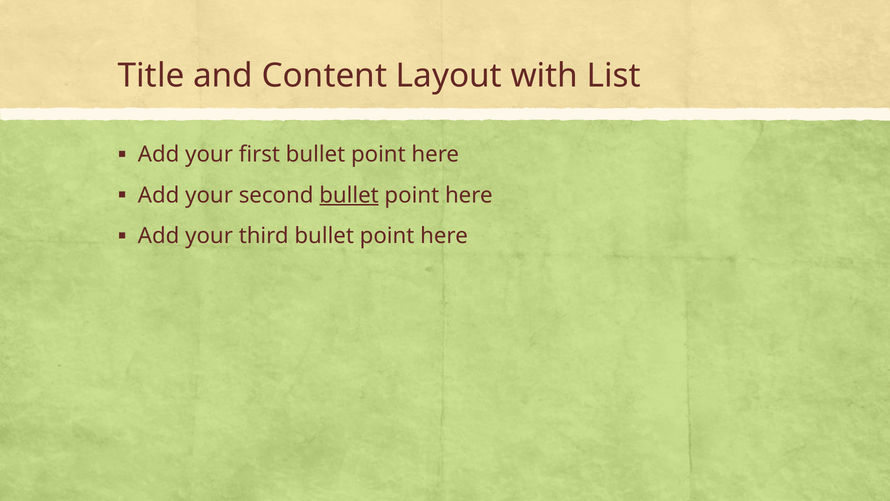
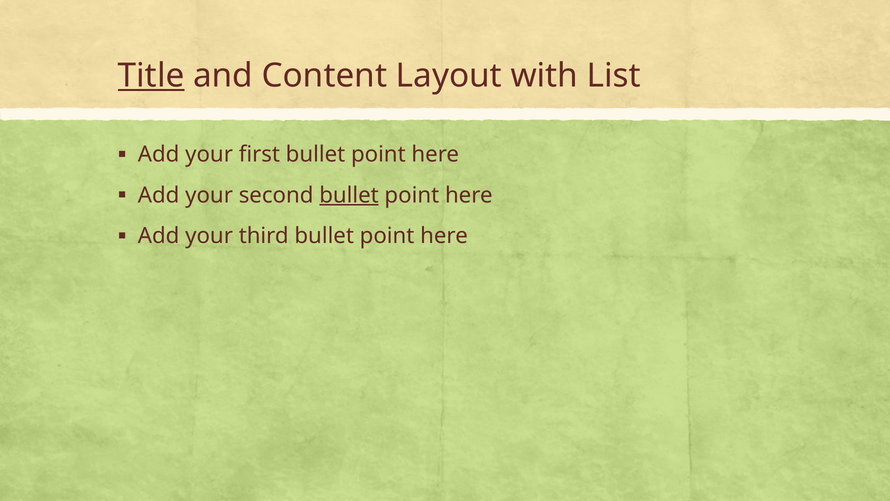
Title underline: none -> present (151, 76)
